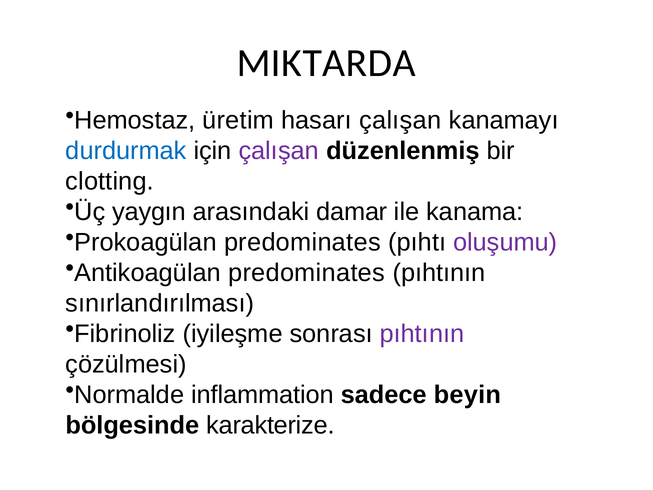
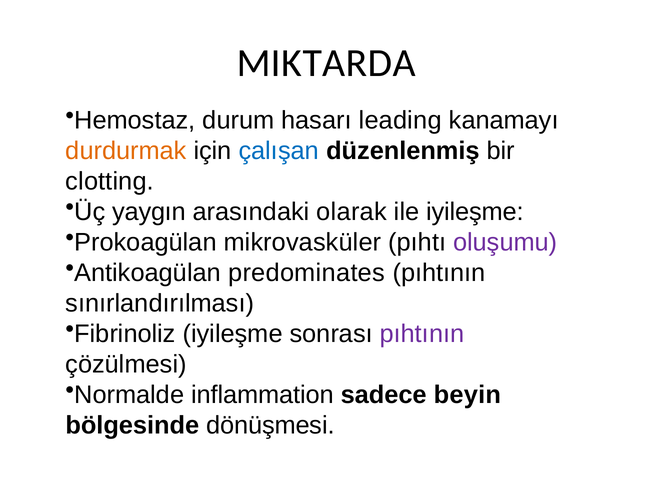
üretim: üretim -> durum (238, 120)
hasarı çalışan: çalışan -> leading (400, 120)
durdurmak colour: blue -> orange (126, 151)
çalışan colour: purple -> blue (279, 151)
damar: damar -> olarak (352, 212)
ile kanama: kanama -> iyileşme (475, 212)
Prokoagülan predominates: predominates -> mikrovasküler (303, 242)
karakterize: karakterize -> dönüşmesi (270, 425)
